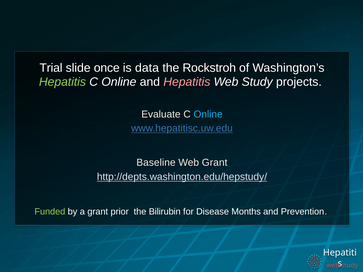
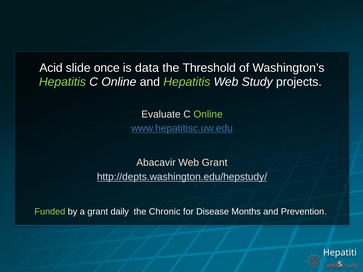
Trial: Trial -> Acid (51, 68)
Rockstroh: Rockstroh -> Threshold (209, 68)
Hepatitis colour: pink -> light green (187, 82)
Online colour: light blue -> light green (208, 114)
Baseline: Baseline -> Abacavir (156, 163)
prior: prior -> daily (120, 212)
Bilirubin: Bilirubin -> Chronic (165, 212)
